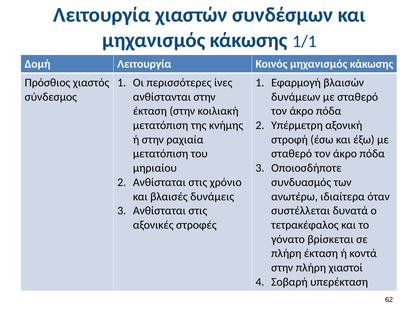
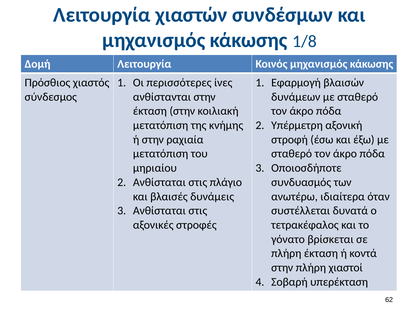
1/1: 1/1 -> 1/8 (304, 41)
χρόνιο: χρόνιο -> πλάγιο (226, 182)
